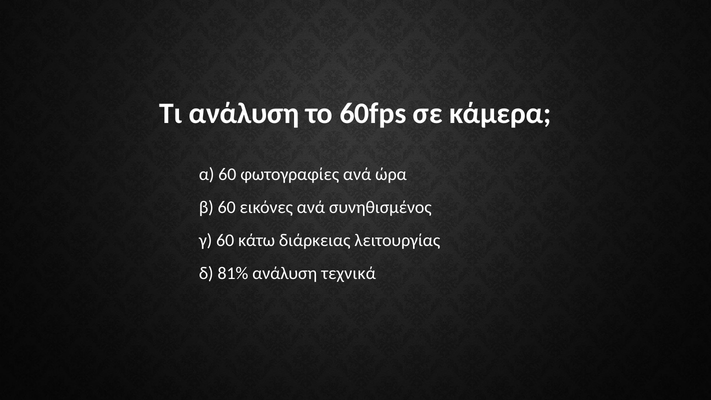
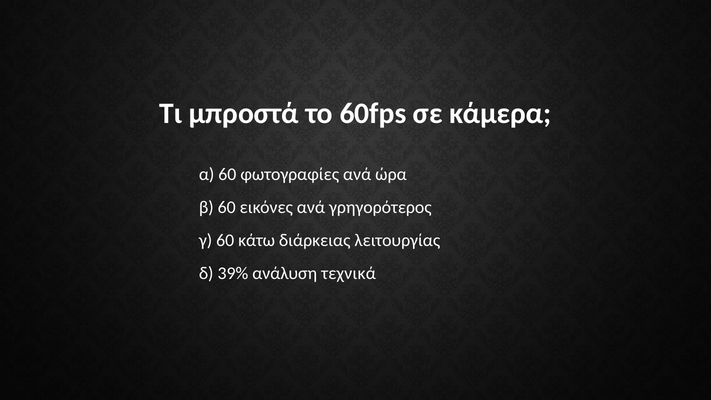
Τι ανάλυση: ανάλυση -> μπροστά (244, 114)
συνηθισμένος: συνηθισμένος -> γρηγορότερος (380, 207)
81%: 81% -> 39% (233, 273)
